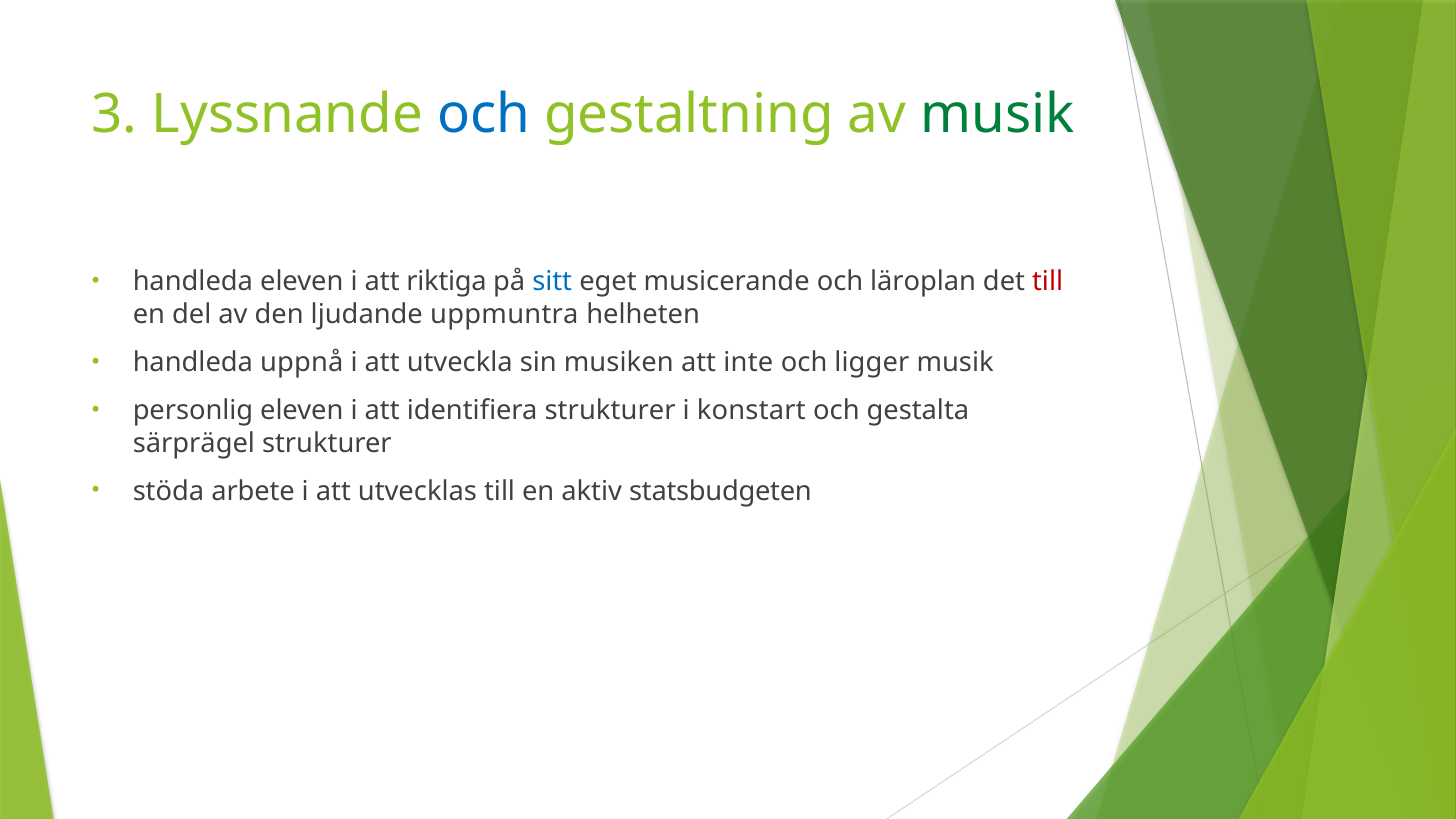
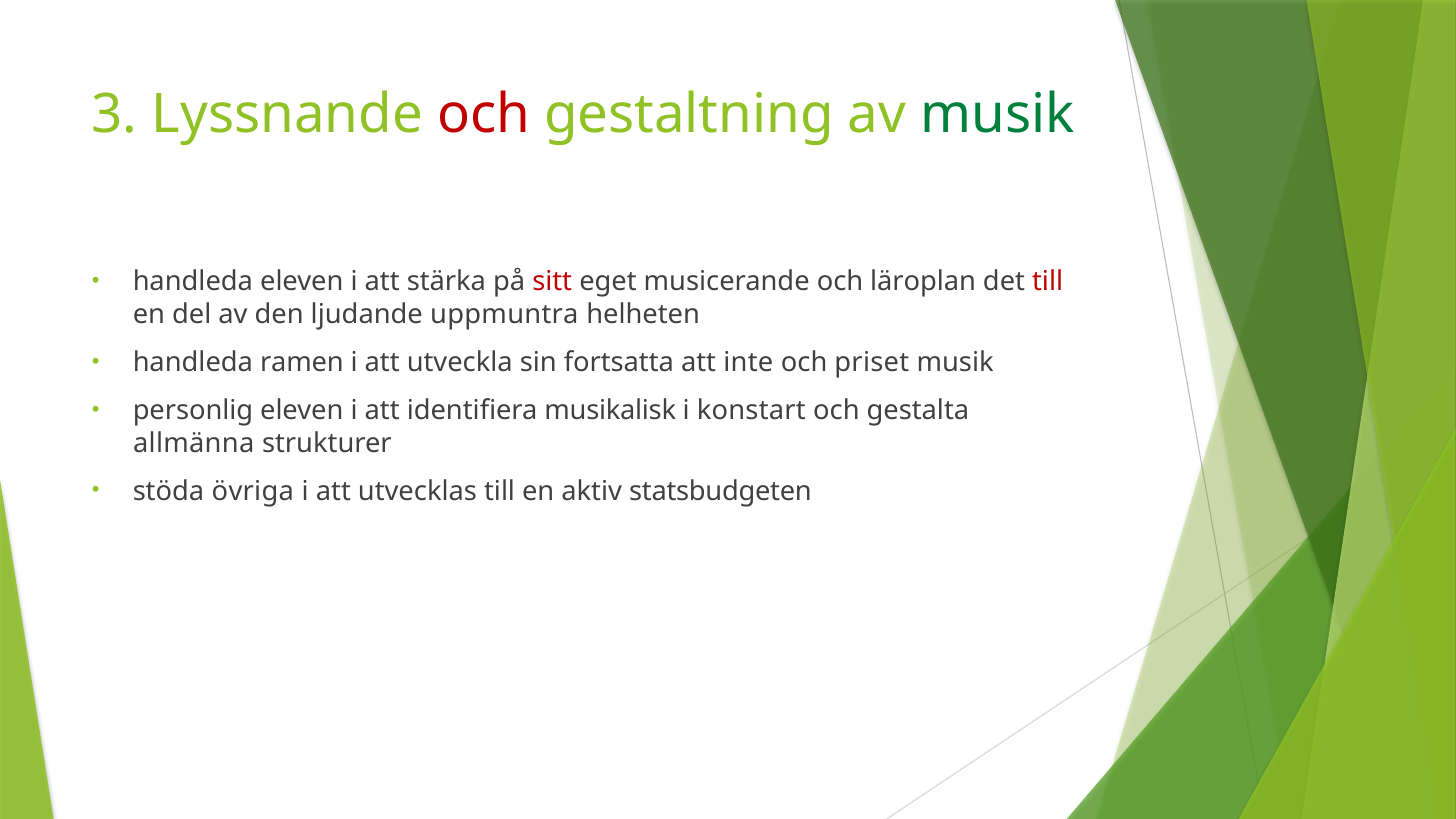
och colour: blue -> red (484, 115)
riktiga: riktiga -> stärka (446, 282)
sitt colour: blue -> red (552, 282)
uppnå: uppnå -> ramen (302, 362)
musiken: musiken -> fortsatta (619, 362)
ligger: ligger -> priset (872, 362)
identifiera strukturer: strukturer -> musikalisk (610, 410)
särprägel: särprägel -> allmänna (194, 443)
arbete: arbete -> övriga (253, 491)
